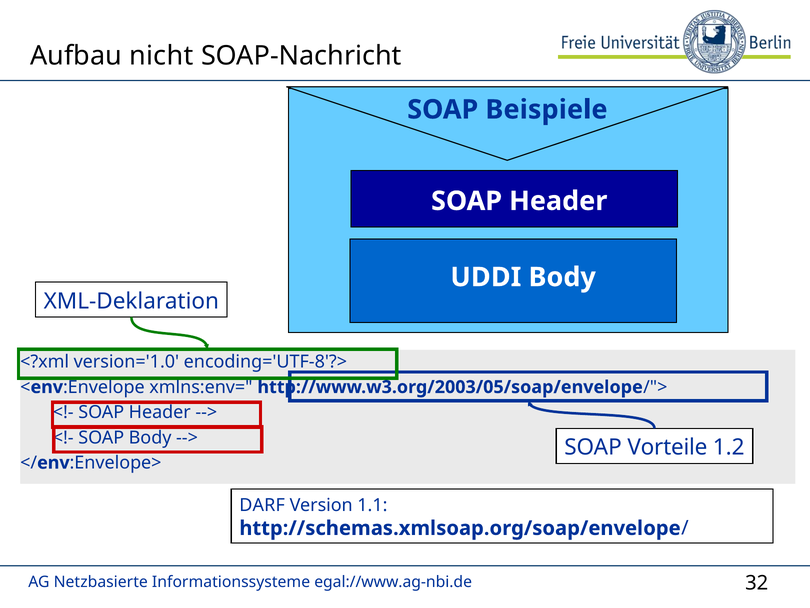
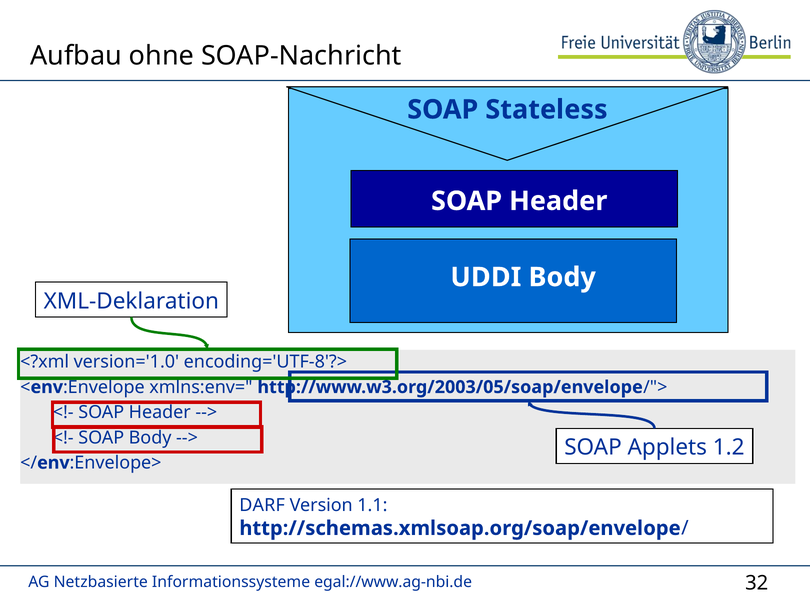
nicht: nicht -> ohne (161, 56)
Beispiele: Beispiele -> Stateless (546, 110)
Vorteile: Vorteile -> Applets (667, 447)
